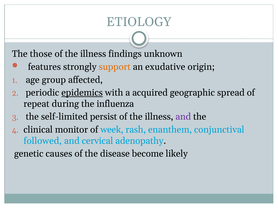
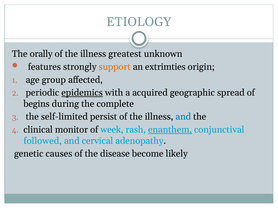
those: those -> orally (41, 54)
findings: findings -> greatest (125, 54)
exudative: exudative -> extrimties (165, 67)
repeat: repeat -> begins (37, 104)
influenza: influenza -> complete (115, 104)
and colour: purple -> blue (183, 117)
enanthem underline: none -> present (170, 130)
